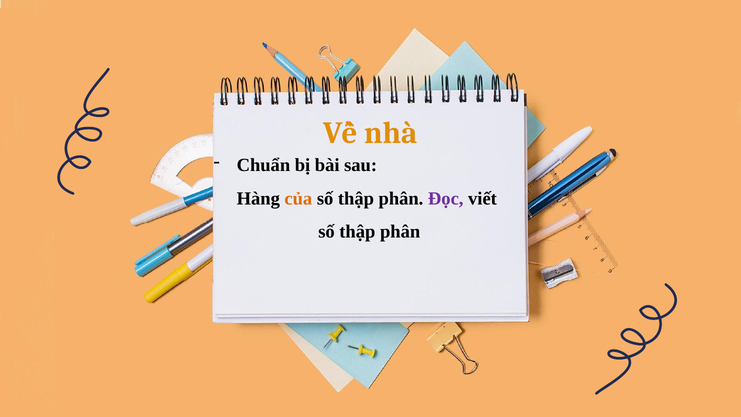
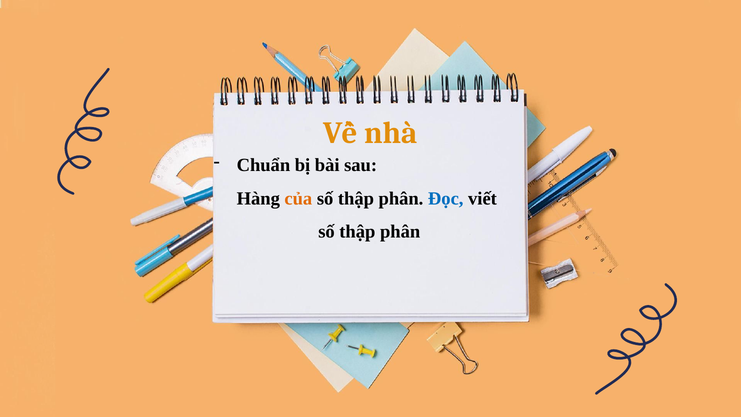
Đọc colour: purple -> blue (446, 198)
